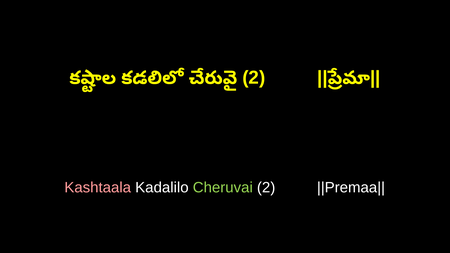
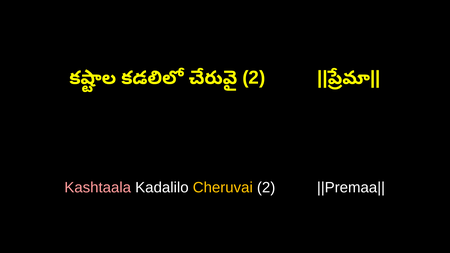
Cheruvai colour: light green -> yellow (223, 188)
